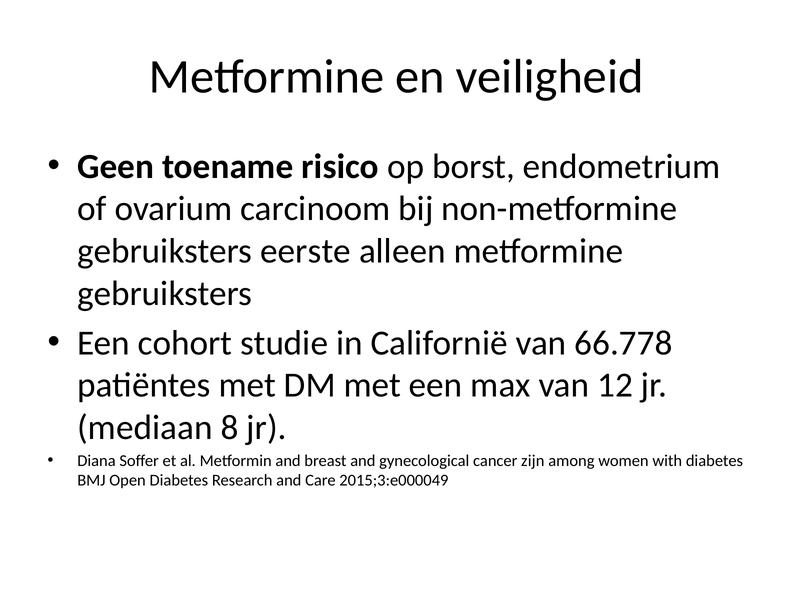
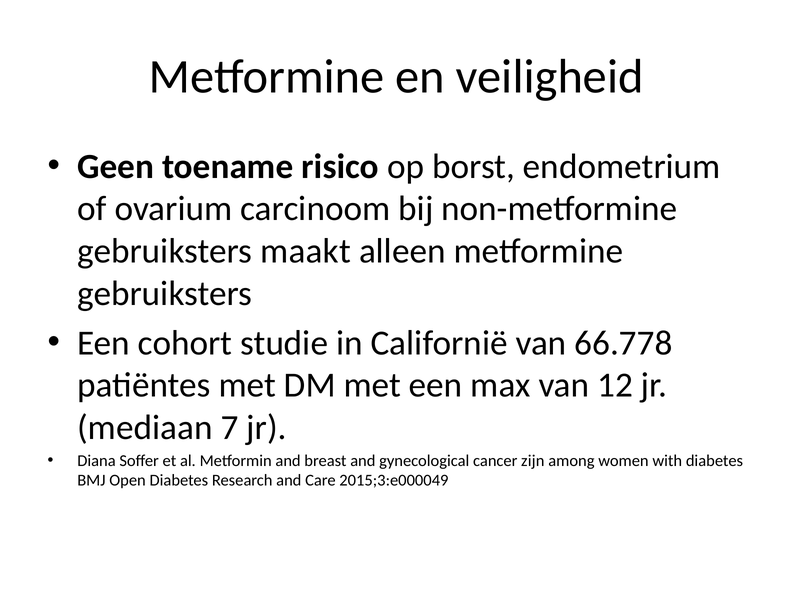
eerste: eerste -> maakt (305, 251)
8: 8 -> 7 (229, 427)
